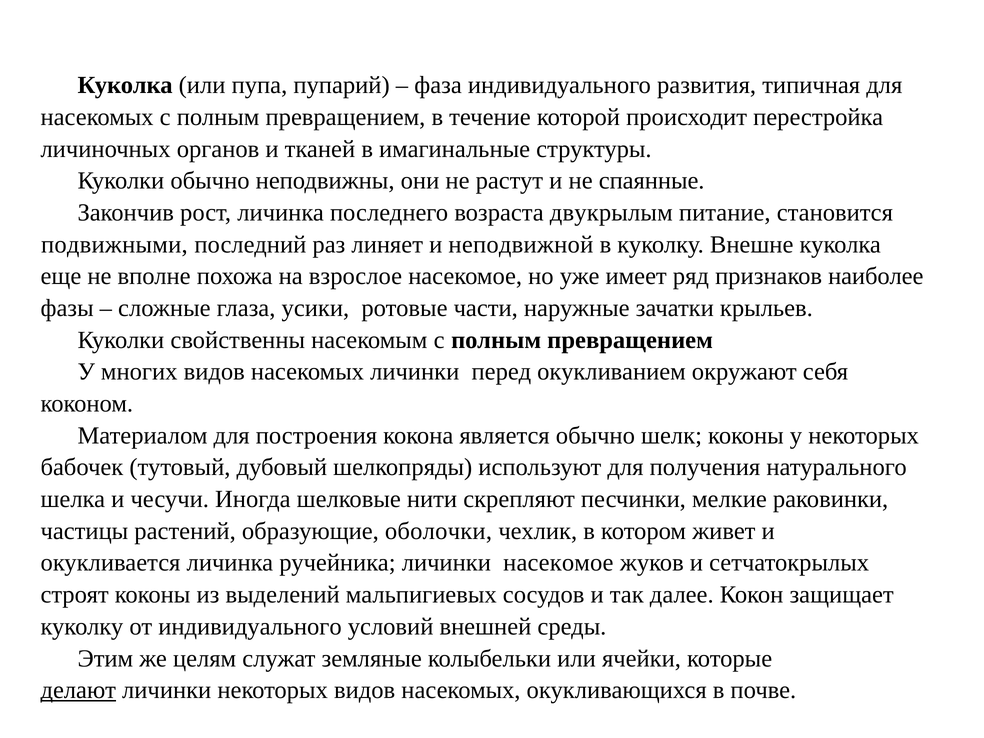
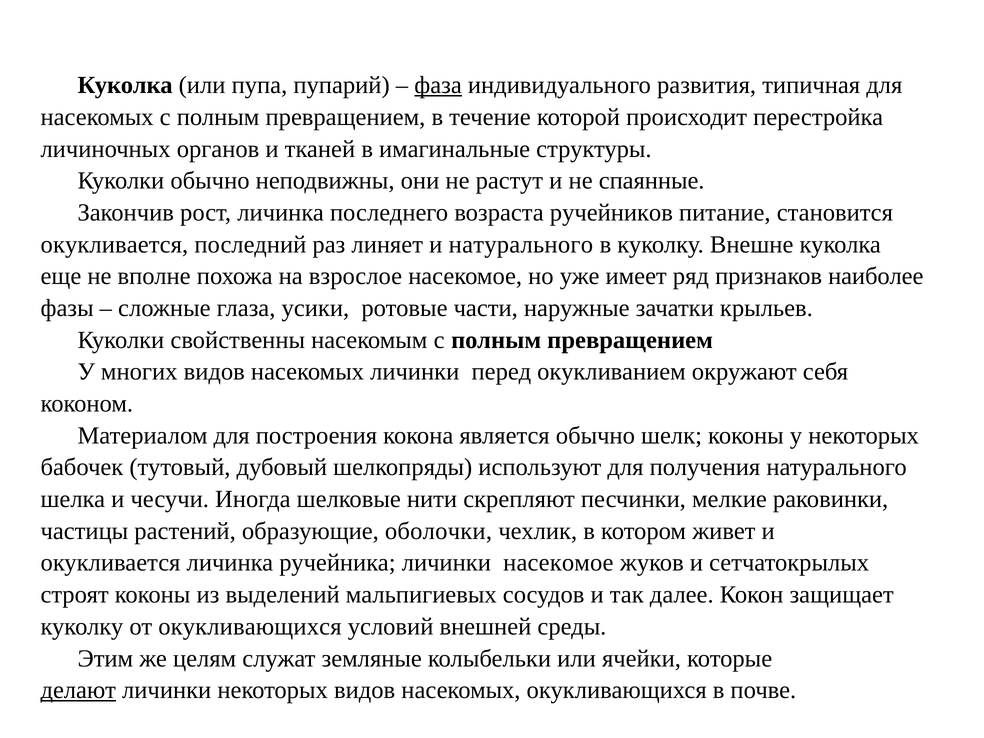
фаза underline: none -> present (438, 85)
двукрылым: двукрылым -> ручейников (611, 213)
подвижными: подвижными -> окукливается (114, 244)
и неподвижной: неподвижной -> натурального (521, 244)
от индивидуального: индивидуального -> окукливающихся (250, 627)
